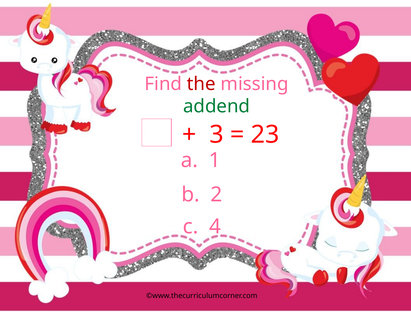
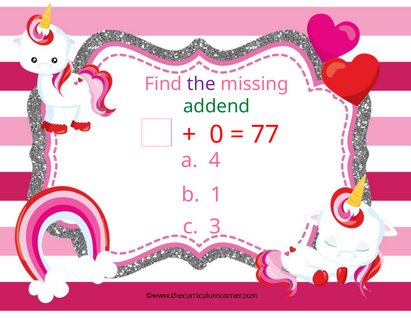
the colour: red -> purple (201, 84)
3: 3 -> 0 (216, 134)
23: 23 -> 77 (265, 134)
1: 1 -> 4 (215, 160)
2: 2 -> 1 (216, 194)
4: 4 -> 3 (215, 226)
